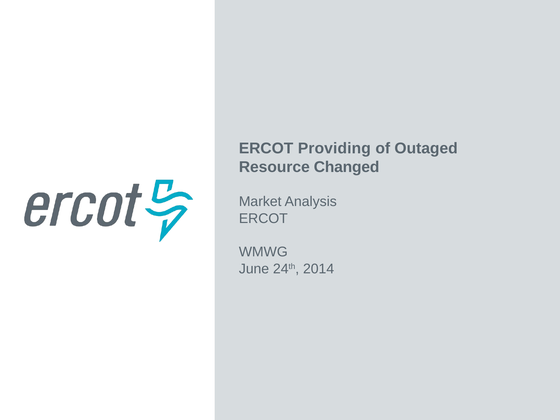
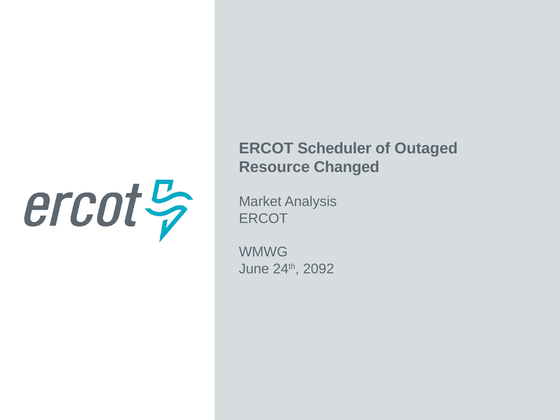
Providing: Providing -> Scheduler (334, 148)
2014: 2014 -> 2092 (319, 269)
